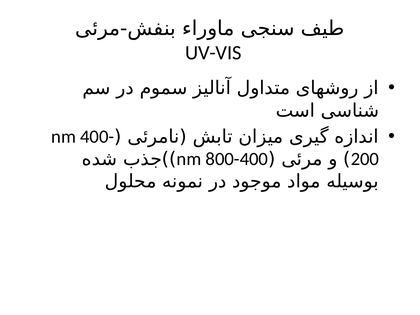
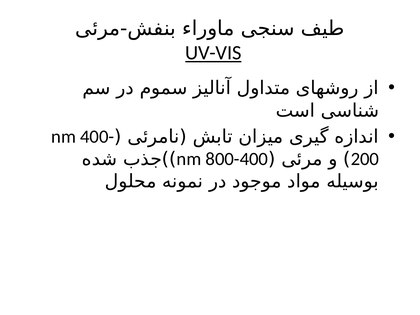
UV-VIS underline: none -> present (213, 53)
